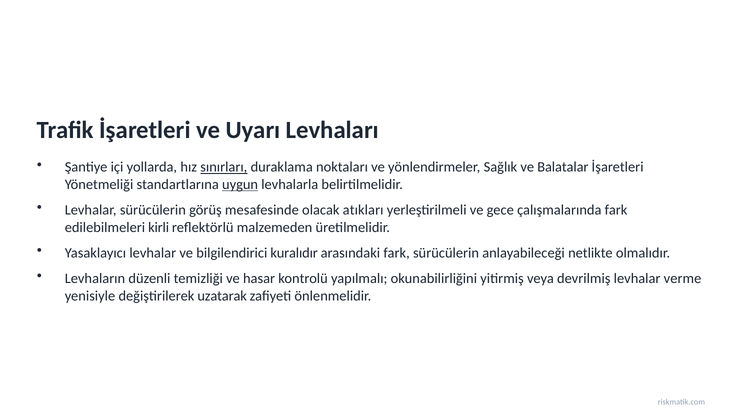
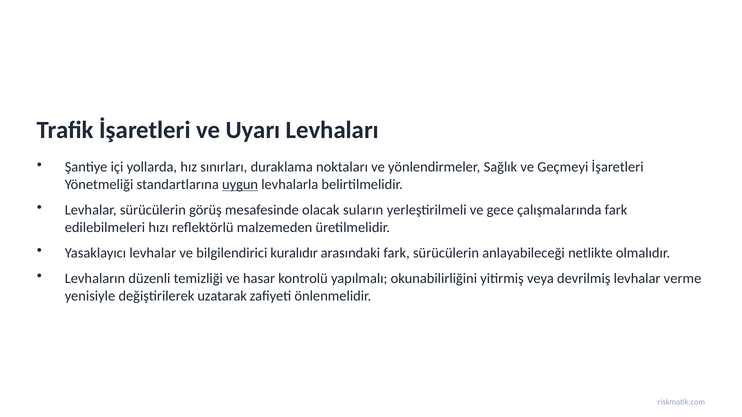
sınırları underline: present -> none (224, 167)
Balatalar: Balatalar -> Geçmeyi (563, 167)
atıkları: atıkları -> suların (363, 210)
kirli: kirli -> hızı (158, 228)
